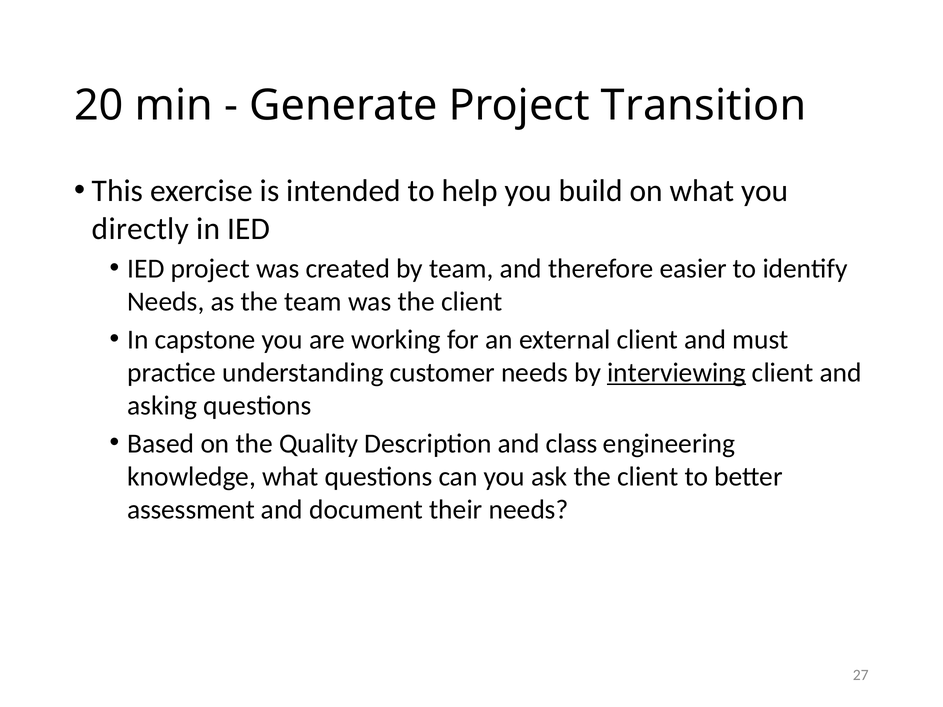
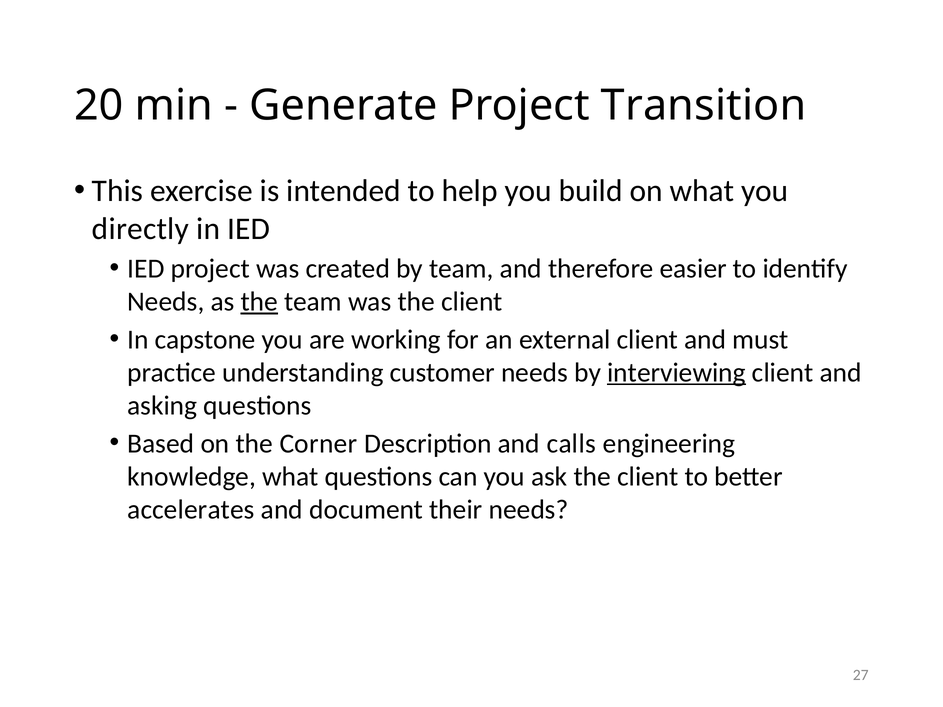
the underline: none -> present (259, 302)
Quality: Quality -> Corner (318, 444)
class: class -> calls (571, 444)
assessment: assessment -> accelerates (191, 510)
